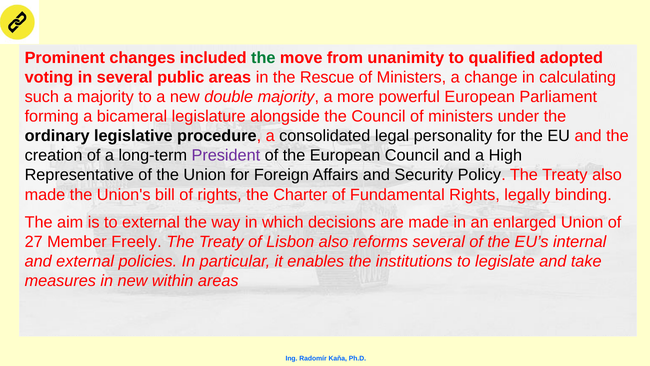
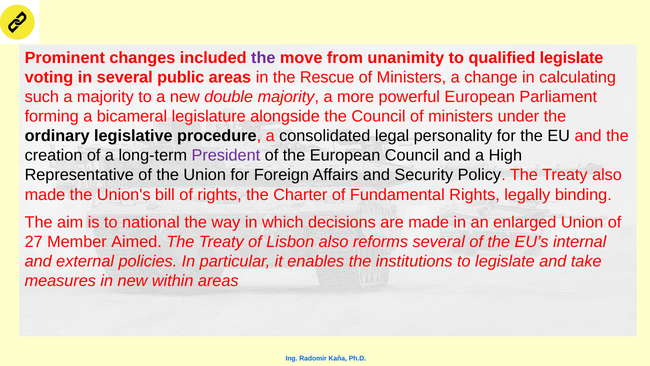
the colour: green -> purple (263, 58)
qualified adopted: adopted -> legislate (572, 58)
to external: external -> national (151, 222)
Freely: Freely -> Aimed (137, 242)
